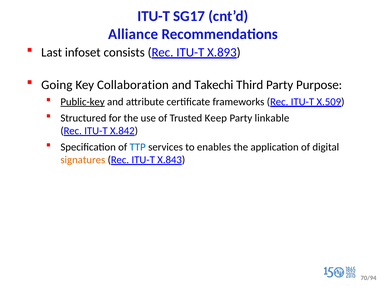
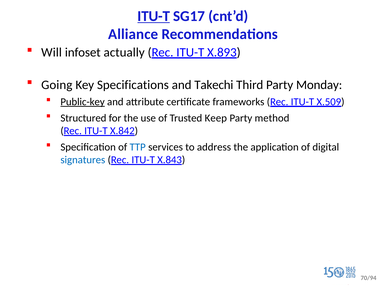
ITU-T underline: none -> present (154, 16)
Last: Last -> Will (52, 52)
consists: consists -> actually (124, 52)
Collaboration: Collaboration -> Specifications (133, 85)
Purpose: Purpose -> Monday (319, 85)
linkable: linkable -> method (272, 118)
enables: enables -> address (214, 147)
signatures colour: orange -> blue (83, 160)
